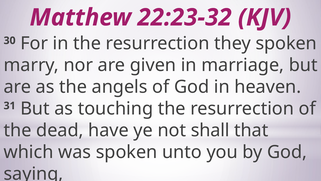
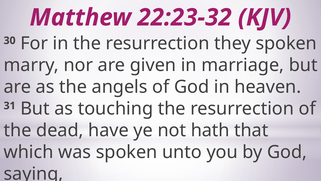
shall: shall -> hath (210, 130)
